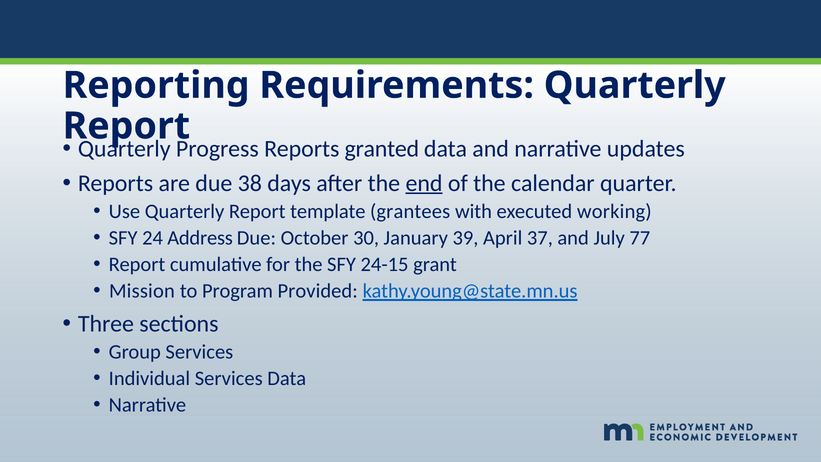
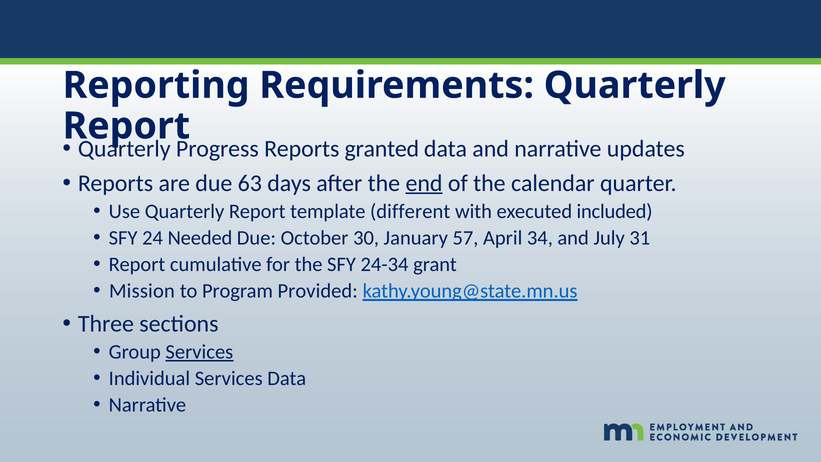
38: 38 -> 63 (250, 183)
grantees: grantees -> different (410, 211)
working: working -> included (615, 211)
Address: Address -> Needed (200, 238)
39: 39 -> 57 (465, 238)
37: 37 -> 34 (540, 238)
77: 77 -> 31 (640, 238)
24-15: 24-15 -> 24-34 (385, 264)
Services underline: none -> present (199, 352)
